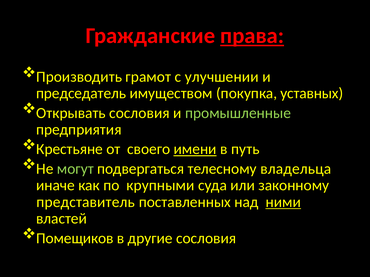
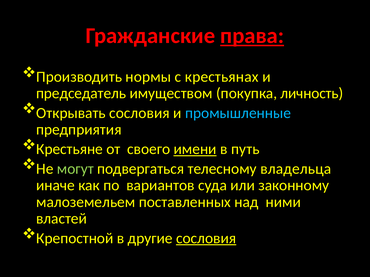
грамот: грамот -> нормы (148, 77)
улучшении: улучшении -> крестьянах (222, 77)
уставных: уставных -> личность (312, 94)
промышленные colour: light green -> light blue (238, 113)
крупными: крупными -> вариантов (160, 186)
представитель: представитель -> малоземельем (86, 202)
ними underline: present -> none (283, 202)
Помещиков: Помещиков -> Крепостной (75, 239)
сословия underline: none -> present (206, 239)
